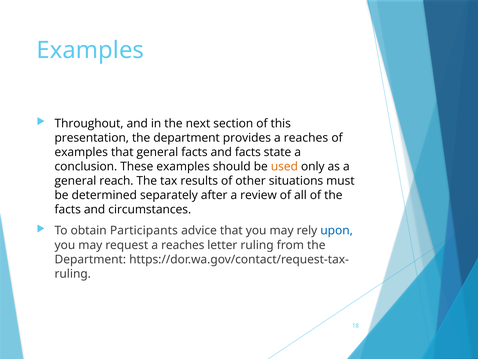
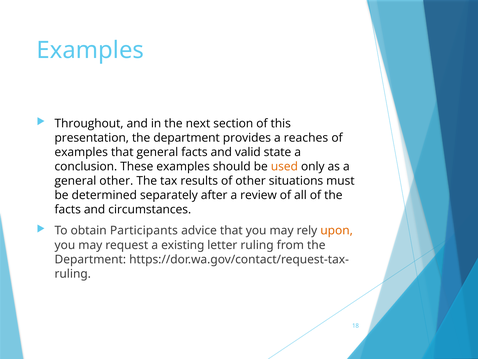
and facts: facts -> valid (248, 152)
general reach: reach -> other (116, 181)
upon colour: blue -> orange (337, 230)
request a reaches: reaches -> existing (183, 245)
